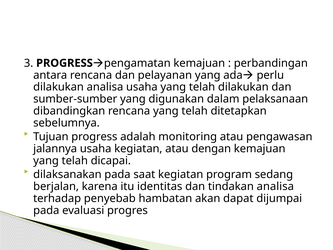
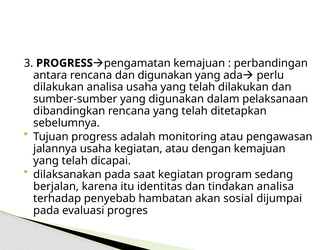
dan pelayanan: pelayanan -> digunakan (165, 75)
dapat: dapat -> sosial (238, 198)
